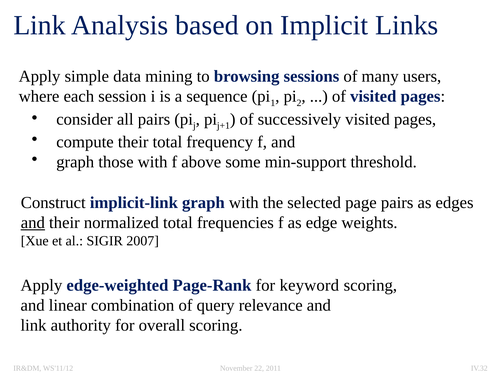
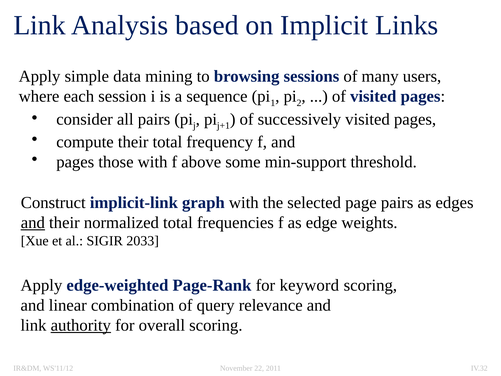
graph: graph -> pages (75, 162)
2007: 2007 -> 2033 (143, 241)
authority underline: none -> present (81, 325)
